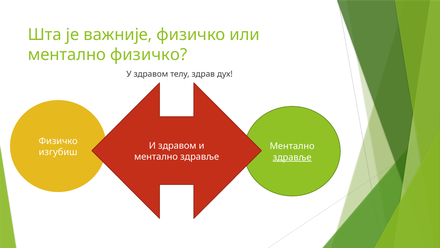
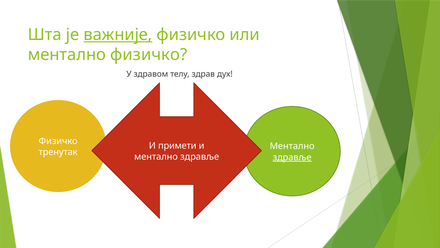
важније underline: none -> present (118, 35)
И здравом: здравом -> примети (177, 145)
изгубиш: изгубиш -> тренутак (58, 152)
